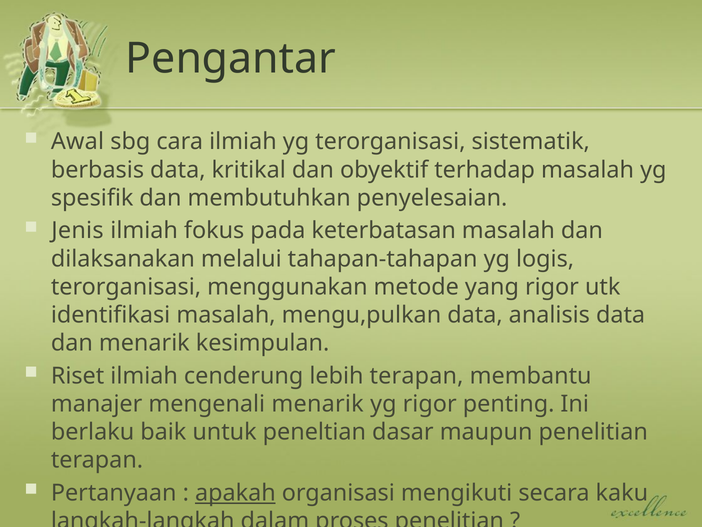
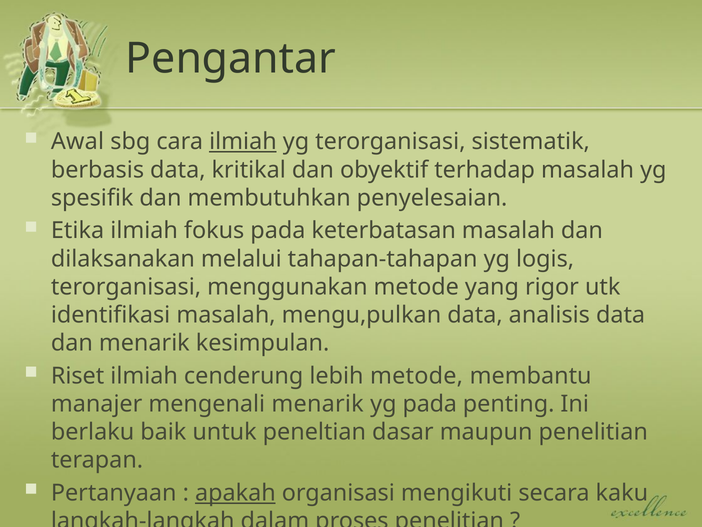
ilmiah underline: none -> present (243, 142)
Jenis: Jenis -> Etika (78, 230)
lebih terapan: terapan -> metode (417, 376)
yg rigor: rigor -> pada (430, 404)
